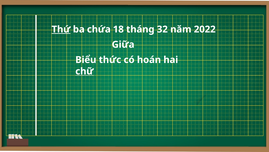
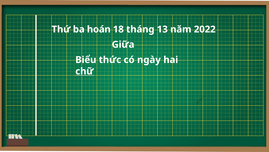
Thứ underline: present -> none (61, 29)
chứa: chứa -> hoán (99, 29)
32: 32 -> 13 (162, 29)
hoán: hoán -> ngày (149, 60)
